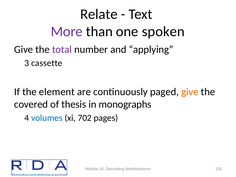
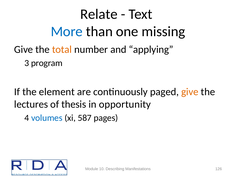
More colour: purple -> blue (67, 31)
spoken: spoken -> missing (163, 31)
total colour: purple -> orange (62, 50)
cassette: cassette -> program (47, 63)
covered: covered -> lectures (31, 104)
monographs: monographs -> opportunity (125, 104)
702: 702 -> 587 (85, 118)
